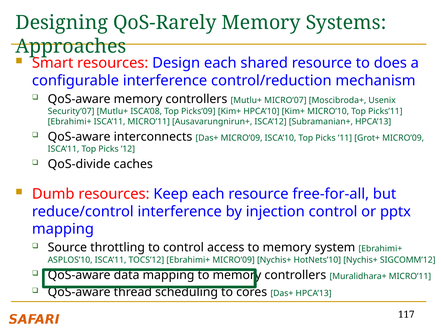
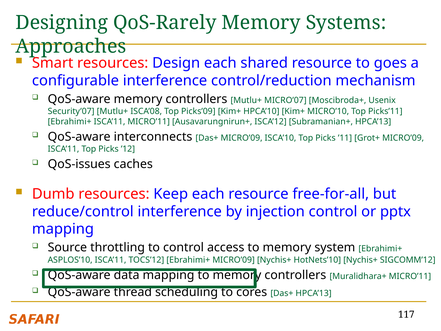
does: does -> goes (390, 63)
QoS-divide: QoS-divide -> QoS-issues (79, 164)
